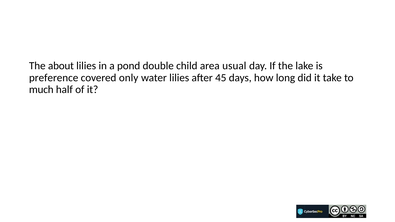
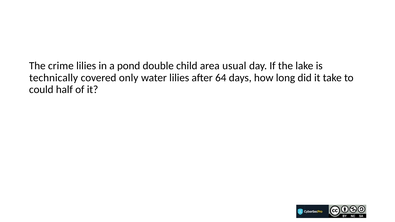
about: about -> crime (61, 66)
preference: preference -> technically (54, 78)
45: 45 -> 64 (221, 78)
much: much -> could (41, 90)
